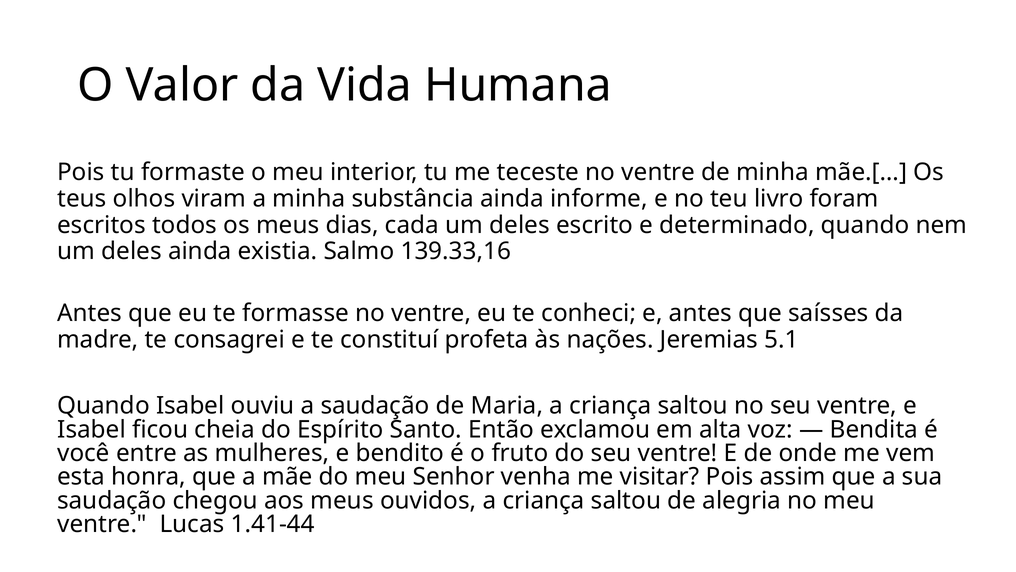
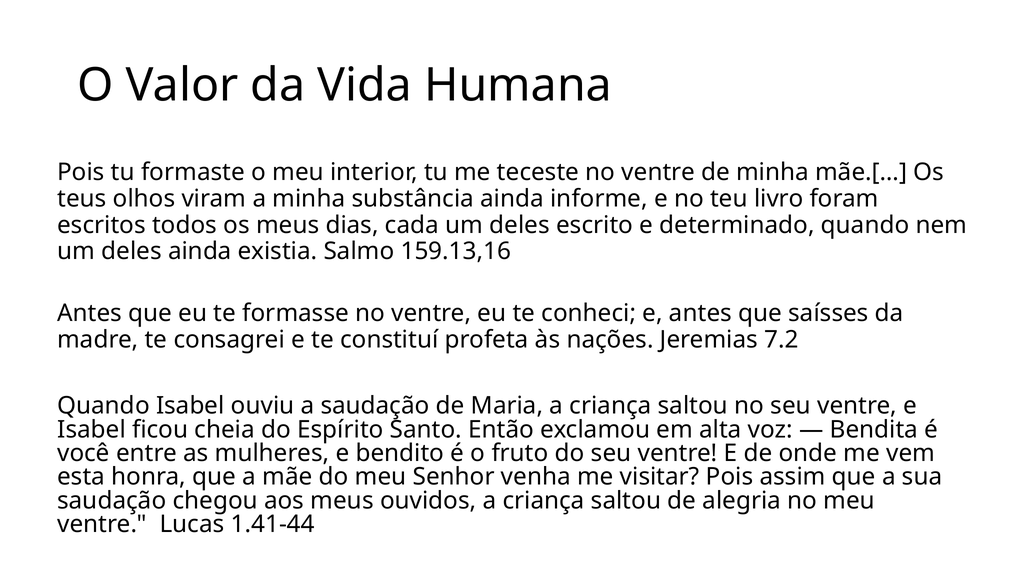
139.33,16: 139.33,16 -> 159.13,16 (456, 251)
5.1: 5.1 -> 7.2 (781, 339)
